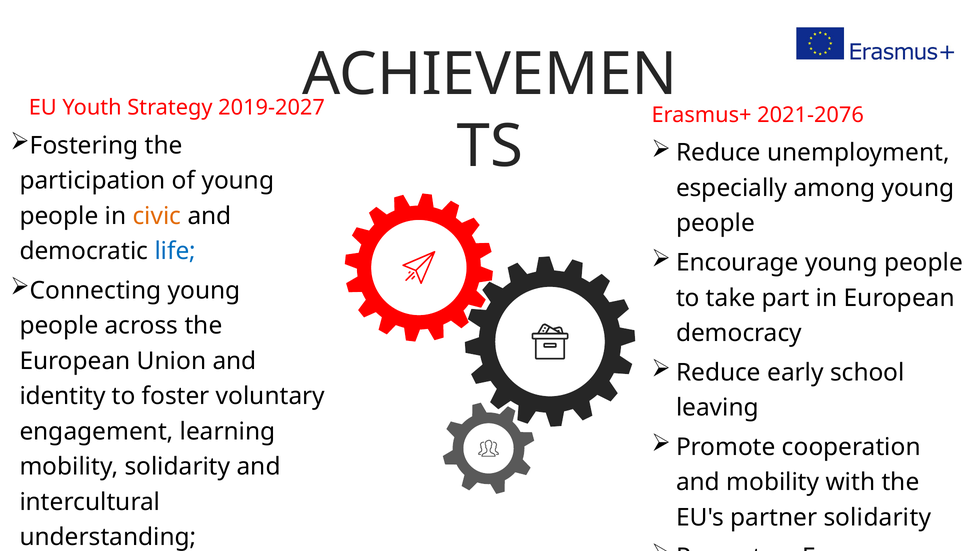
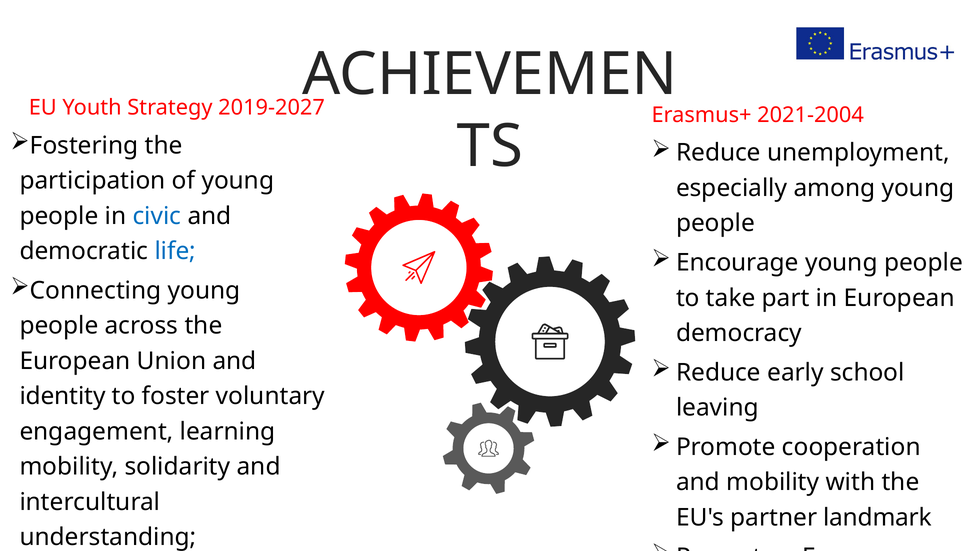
2021-2076: 2021-2076 -> 2021-2004 (811, 115)
civic colour: orange -> blue (157, 216)
partner solidarity: solidarity -> landmark (878, 518)
